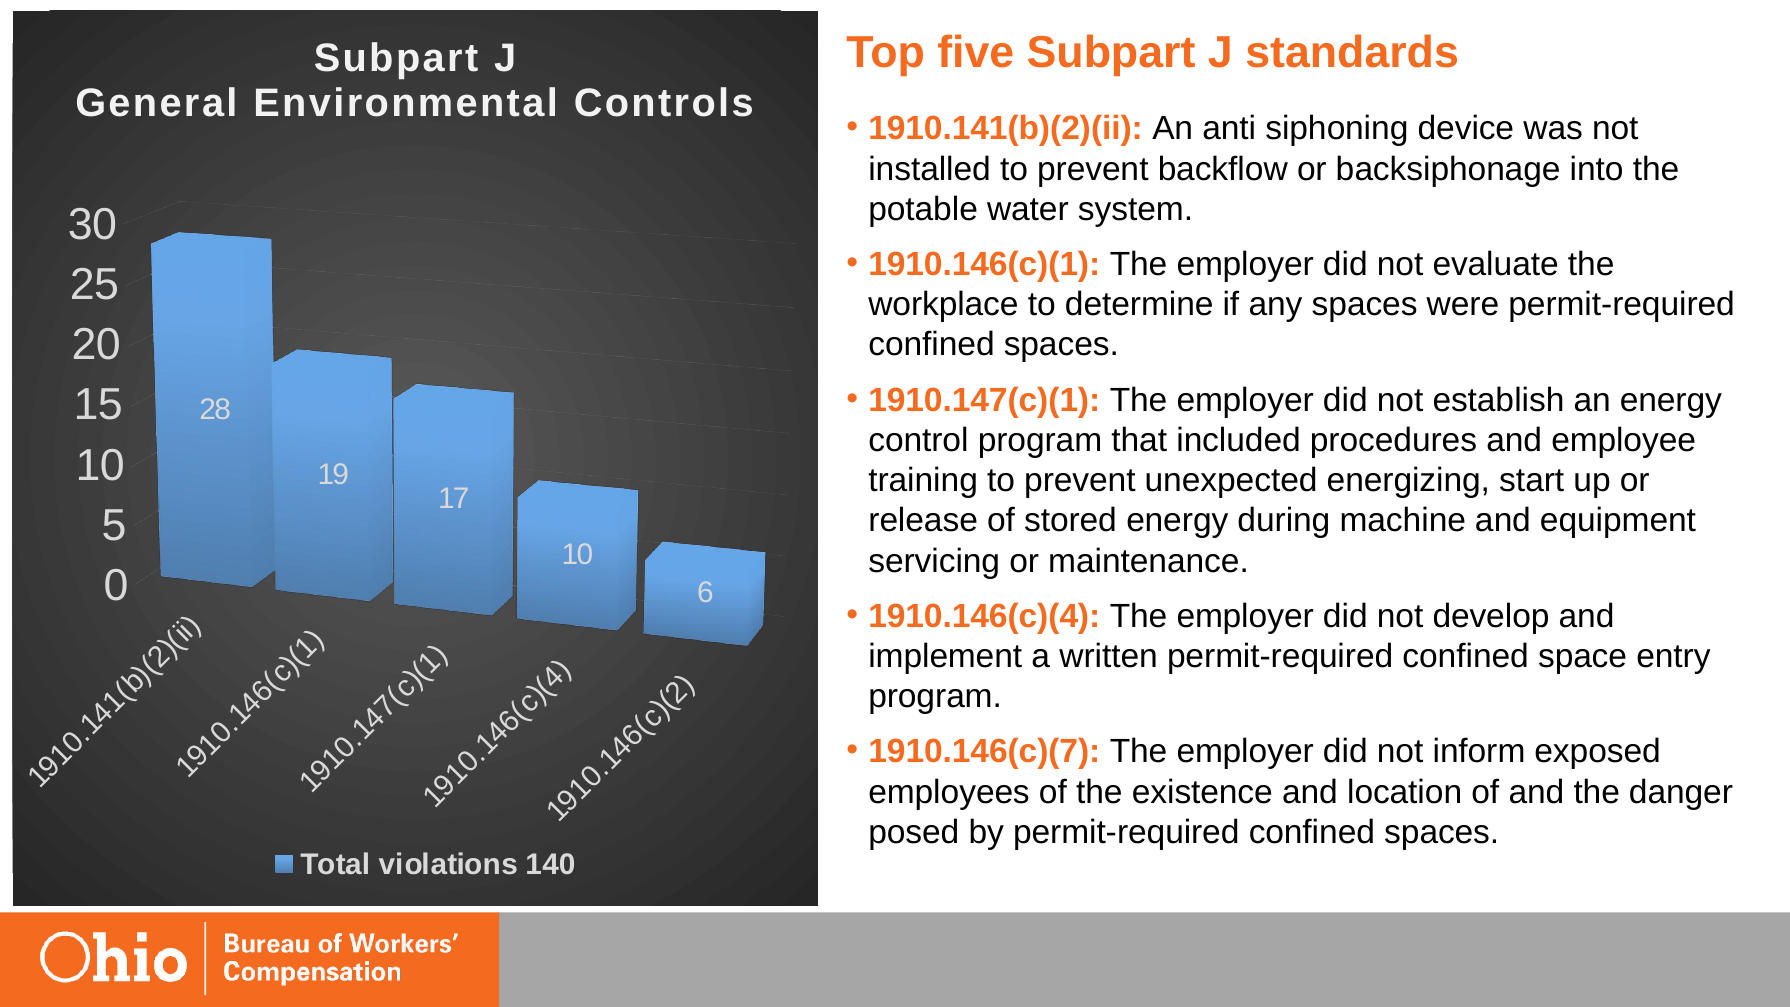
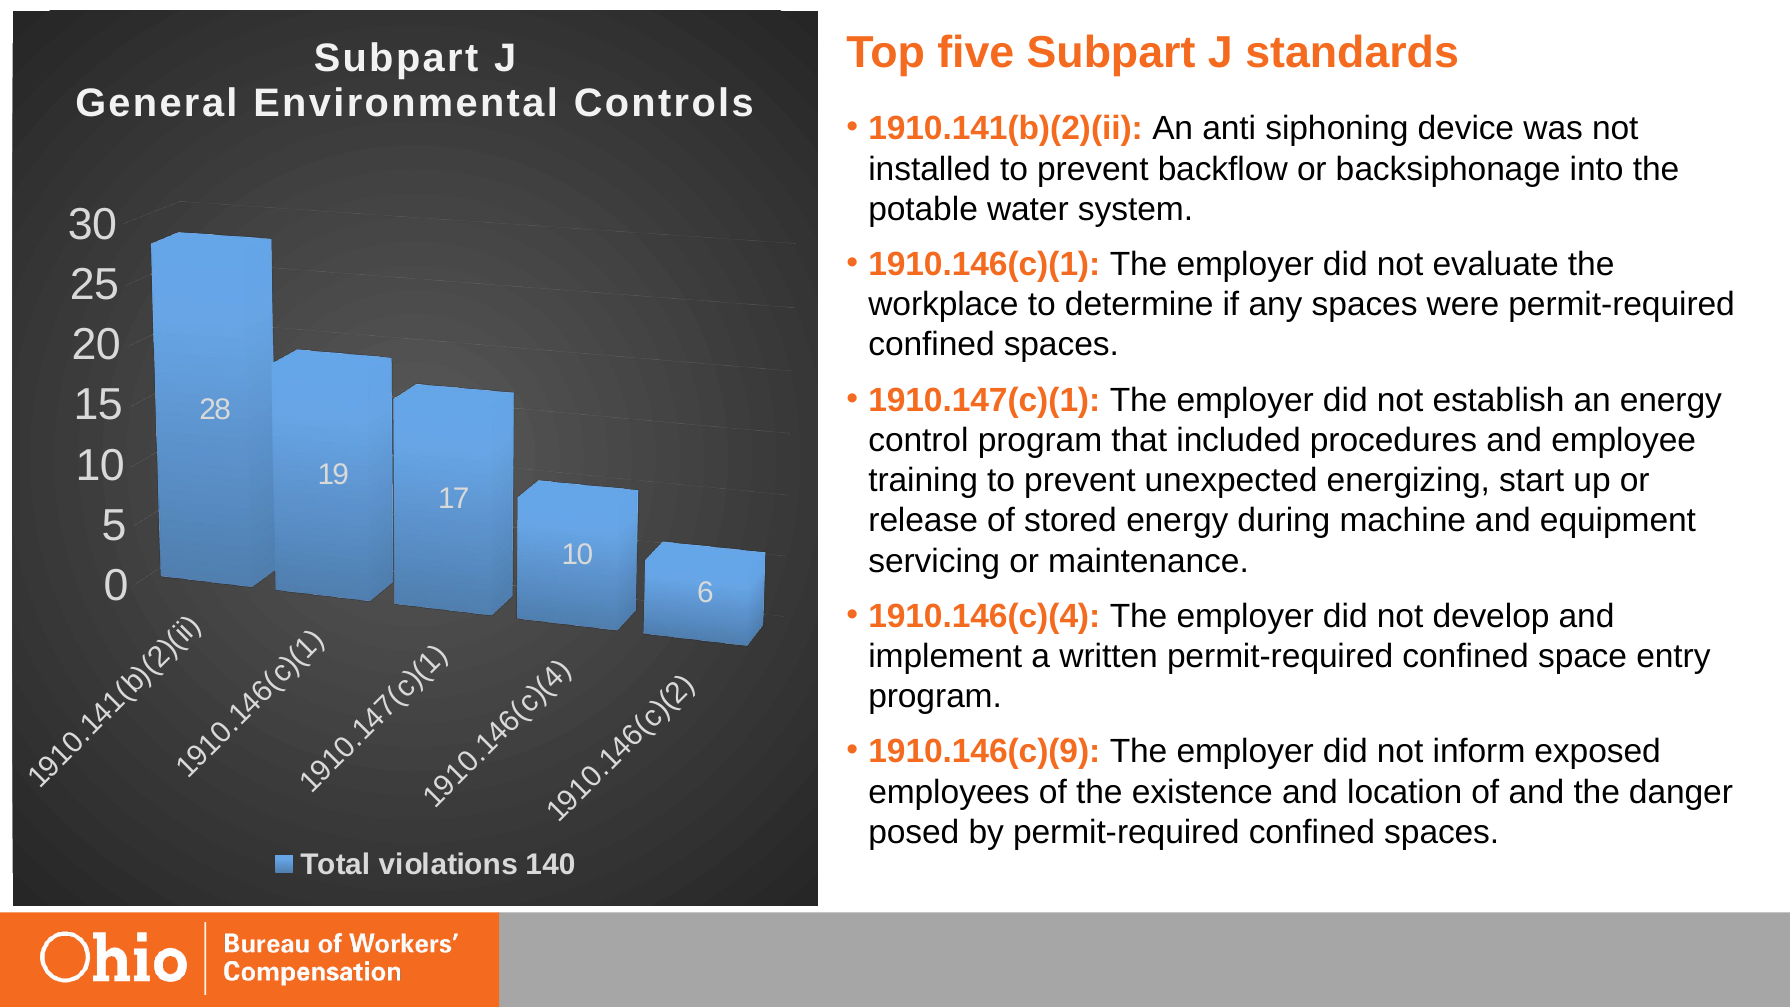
1910.146(c)(7: 1910.146(c)(7 -> 1910.146(c)(9 (984, 752)
